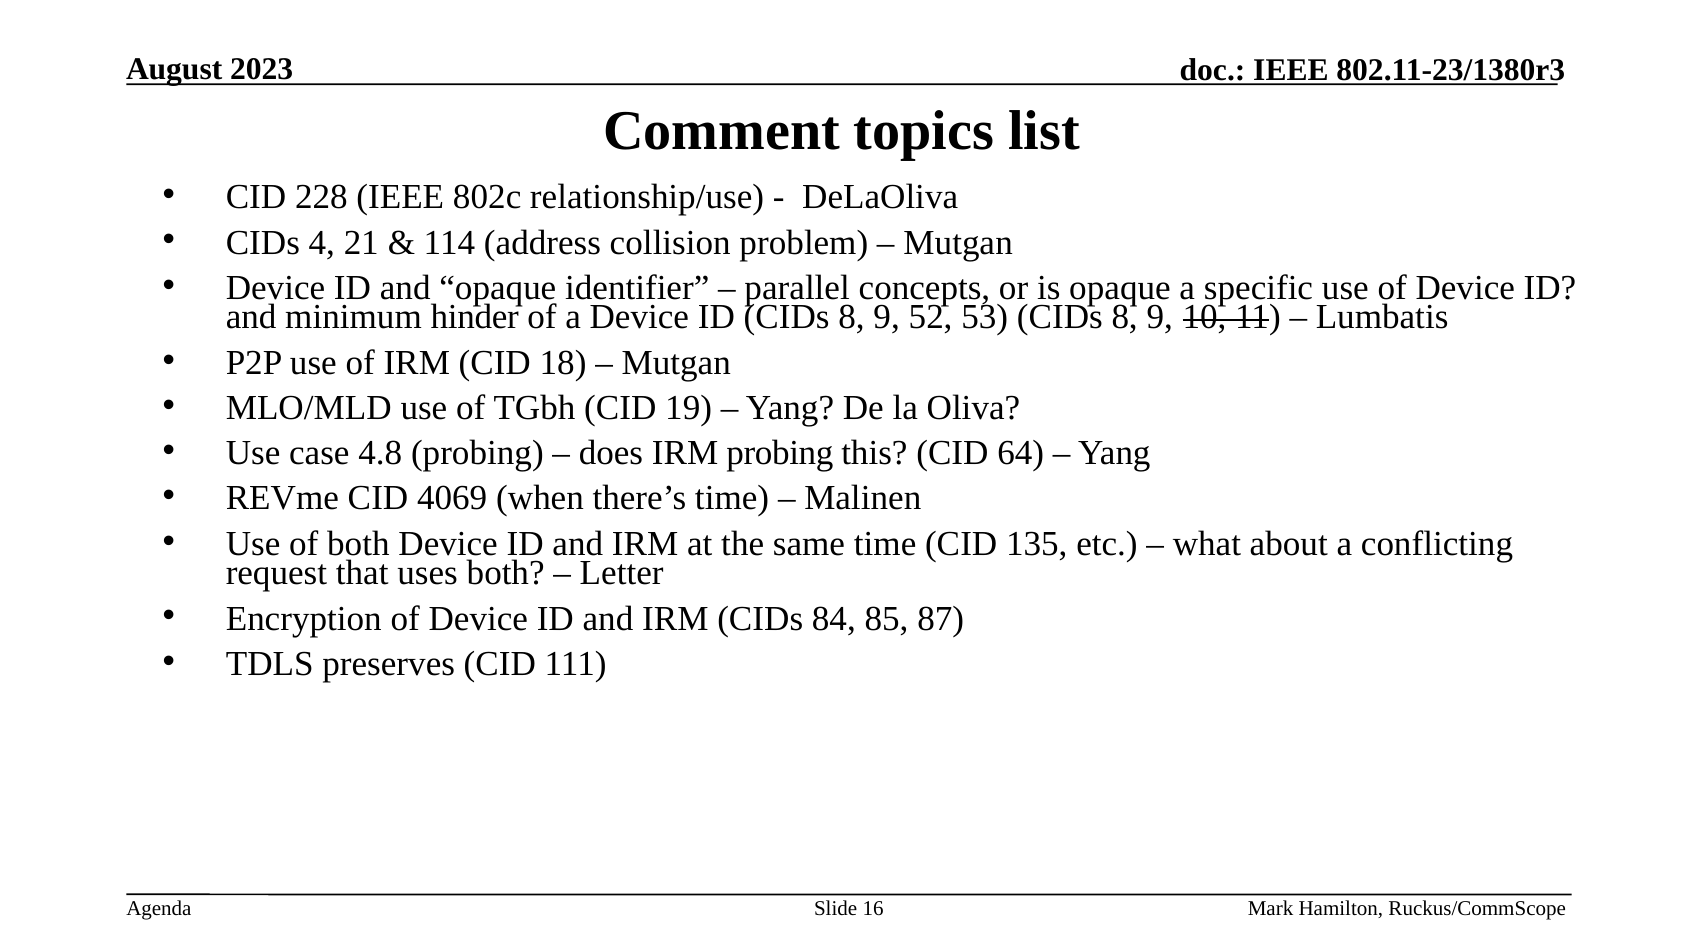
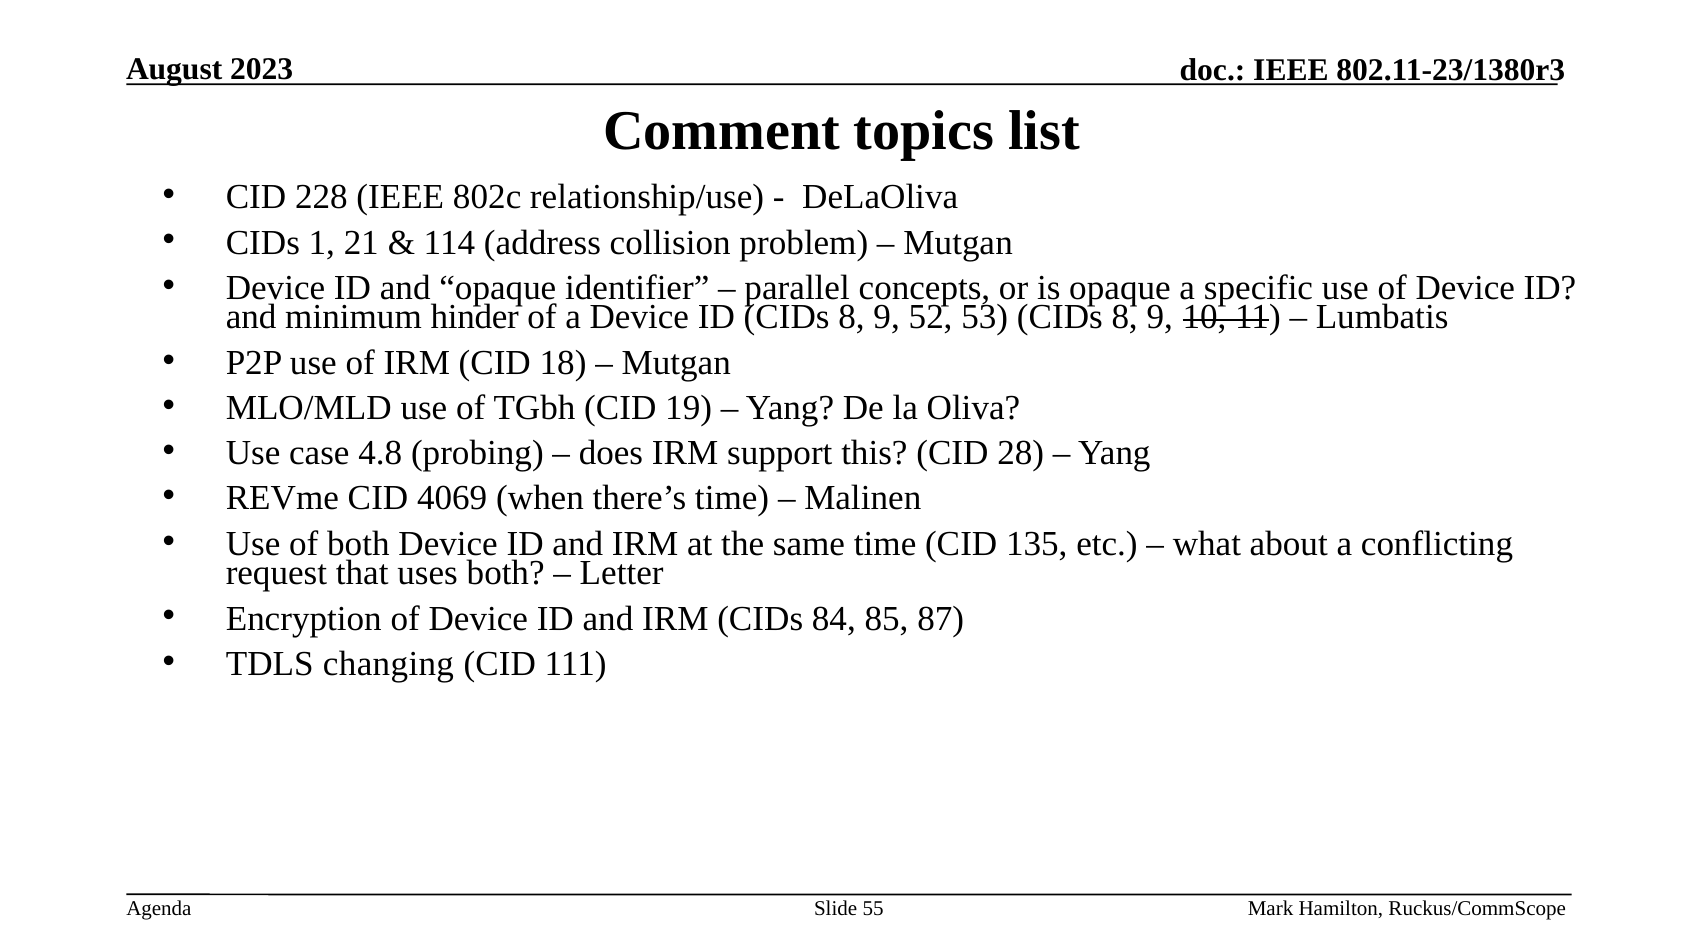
4: 4 -> 1 (322, 243)
IRM probing: probing -> support (780, 453)
64: 64 -> 28 (1021, 453)
preserves: preserves -> changing (389, 664)
16: 16 -> 55 (873, 908)
